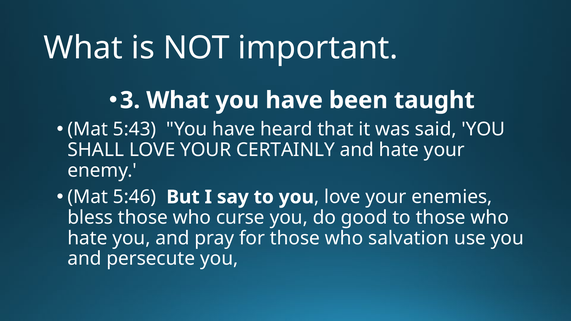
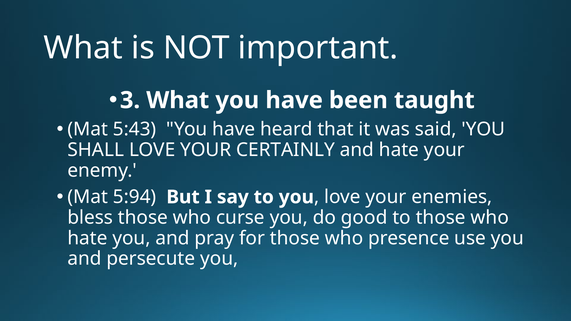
5:46: 5:46 -> 5:94 (135, 197)
salvation: salvation -> presence (409, 238)
